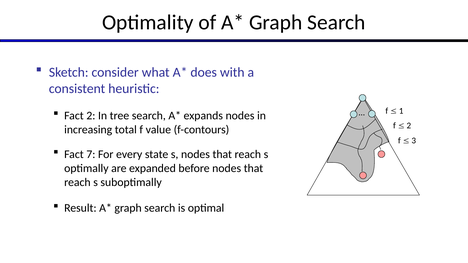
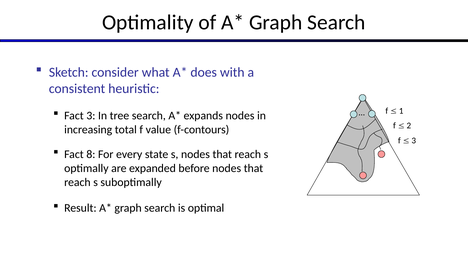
Fact 2: 2 -> 3 (91, 116)
7: 7 -> 8 (91, 154)
